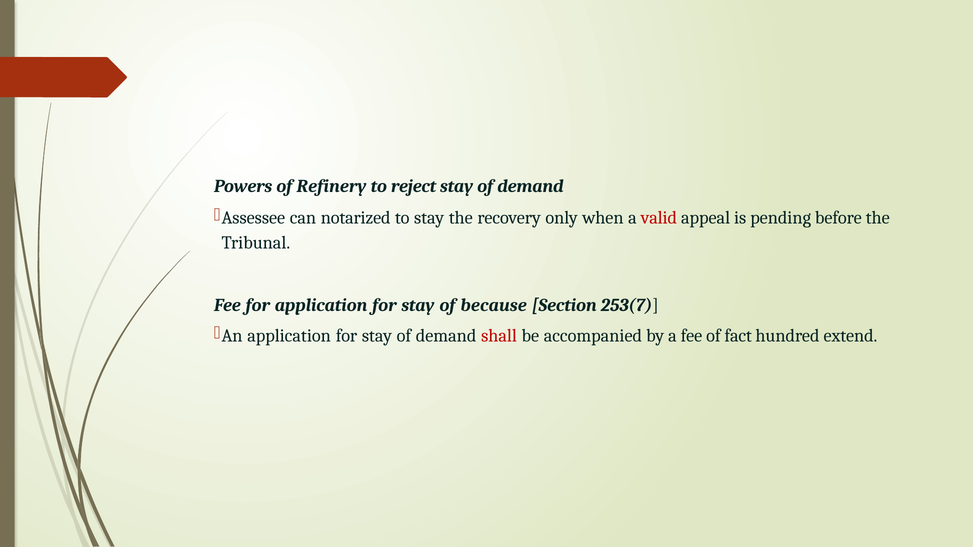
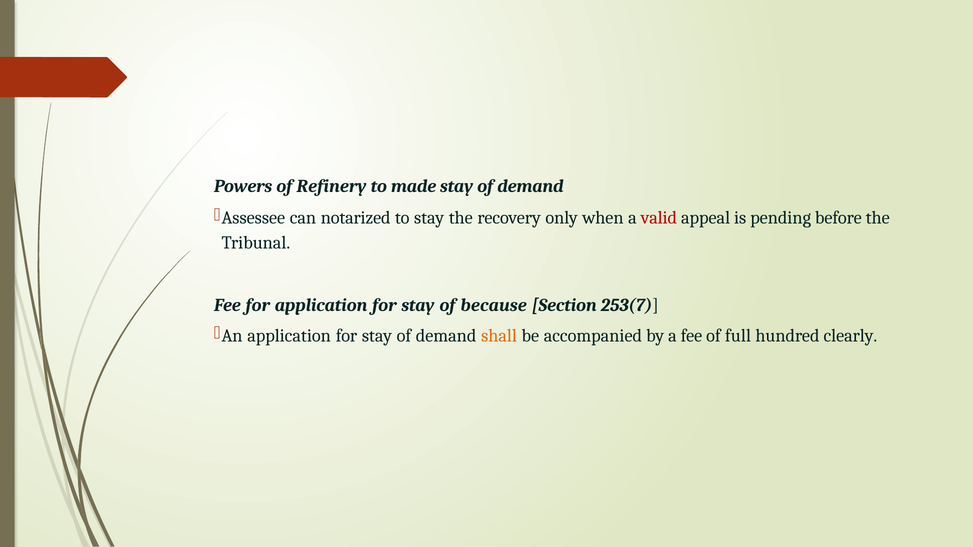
reject: reject -> made (414, 186)
shall colour: red -> orange (499, 336)
fact: fact -> full (738, 336)
extend: extend -> clearly (850, 336)
